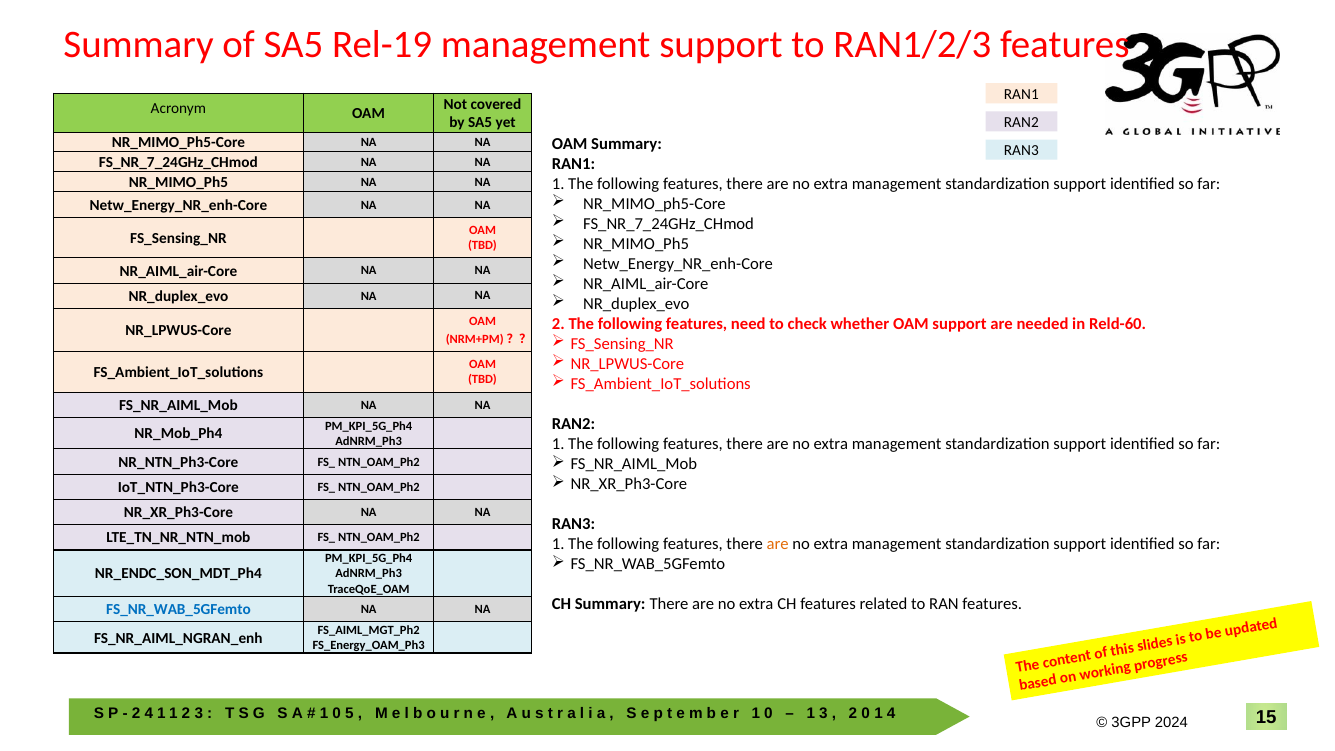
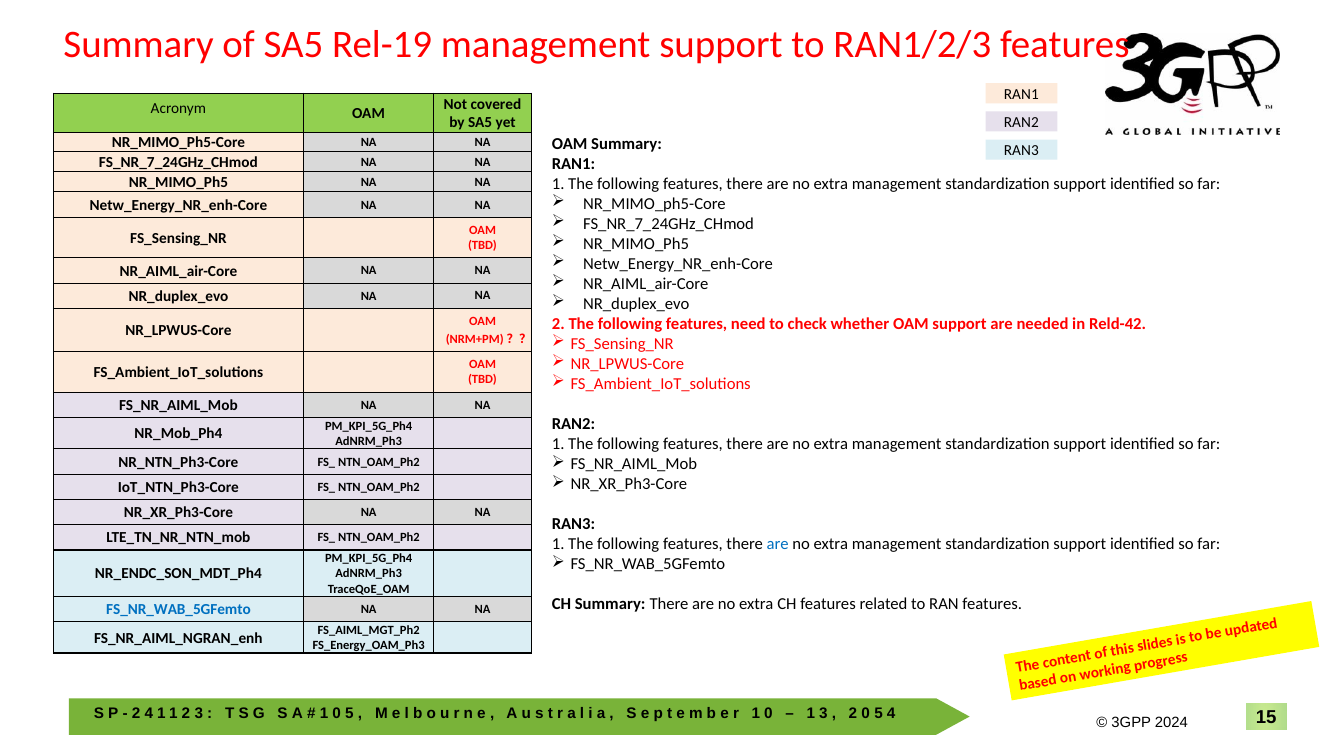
Reld-60: Reld-60 -> Reld-42 (1118, 324)
are colour: orange -> blue (778, 544)
1: 1 -> 5 (879, 713)
